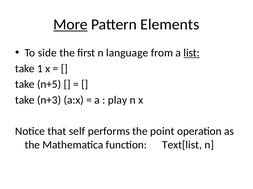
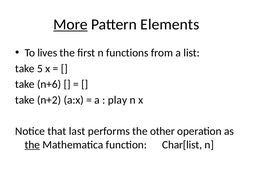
side: side -> lives (47, 53)
language: language -> functions (127, 53)
list underline: present -> none (192, 53)
1: 1 -> 5 (40, 69)
n+5: n+5 -> n+6 (49, 85)
n+3: n+3 -> n+2 (49, 100)
self: self -> last (77, 132)
point: point -> other (162, 132)
the underline: none -> present (32, 145)
Text[list: Text[list -> Char[list (182, 145)
